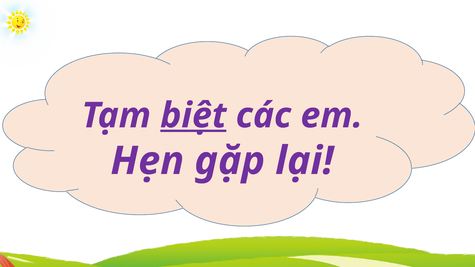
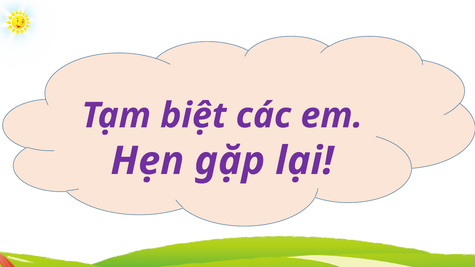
biệt underline: present -> none (193, 116)
